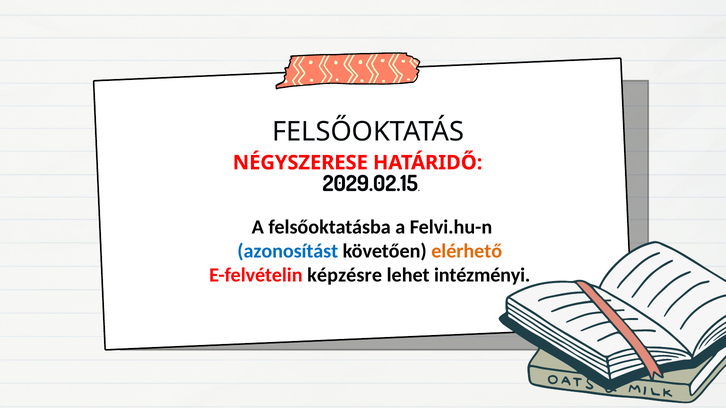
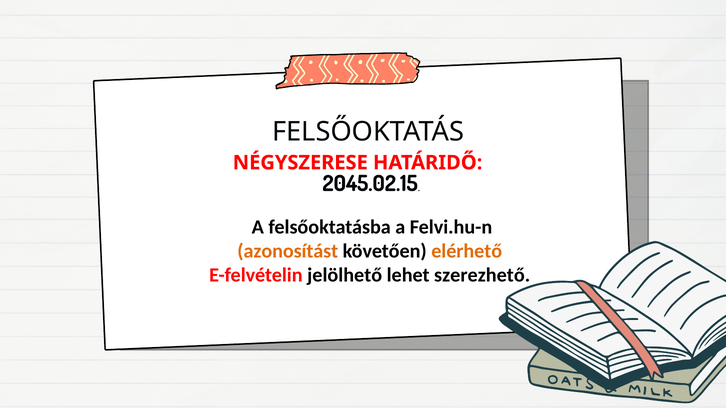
2029.02.15: 2029.02.15 -> 2045.02.15 (370, 184)
azonosítást colour: blue -> orange (288, 251)
képzésre: képzésre -> jelölhető (345, 275)
intézményi: intézményi -> szerezhető (482, 275)
